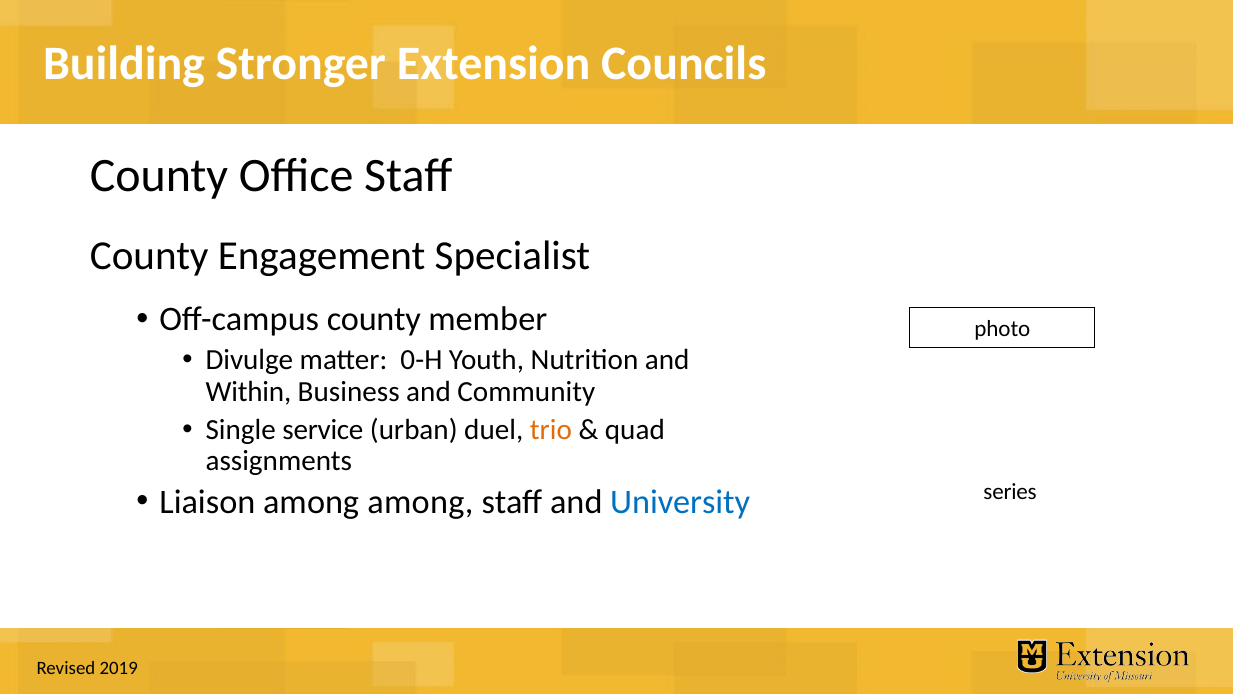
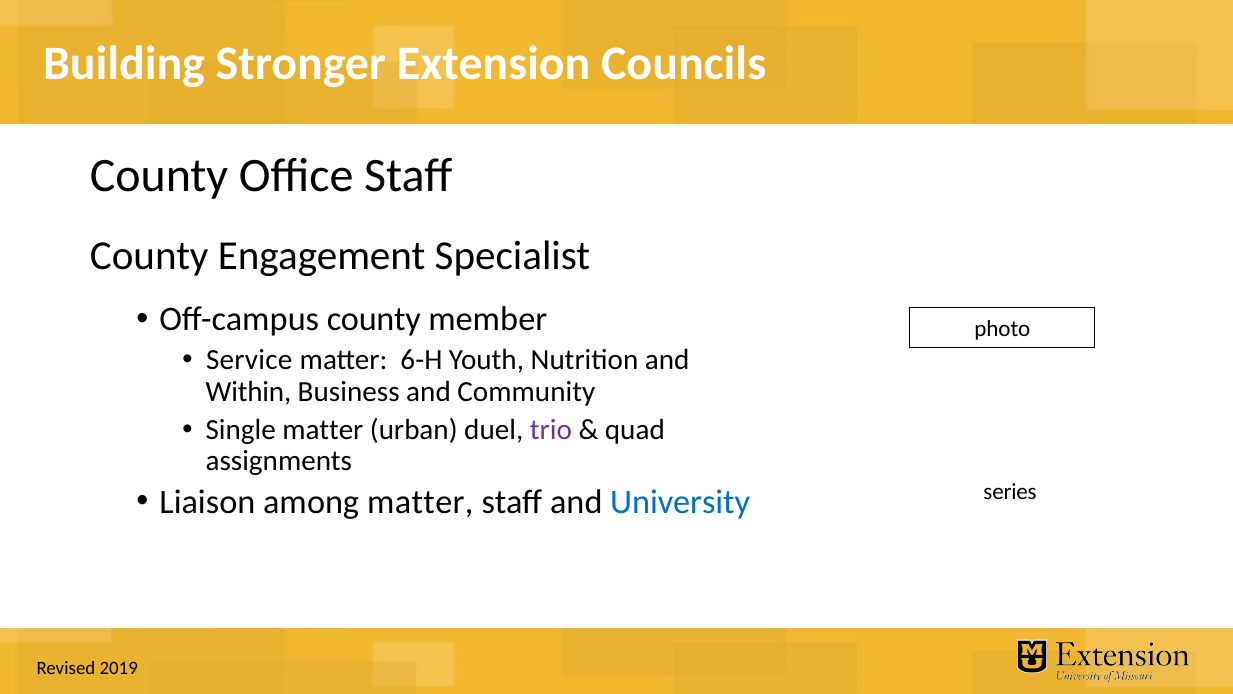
Divulge: Divulge -> Service (249, 360)
0-H: 0-H -> 6-H (421, 360)
Single service: service -> matter (323, 429)
trio colour: orange -> purple (551, 429)
among among: among -> matter (420, 502)
